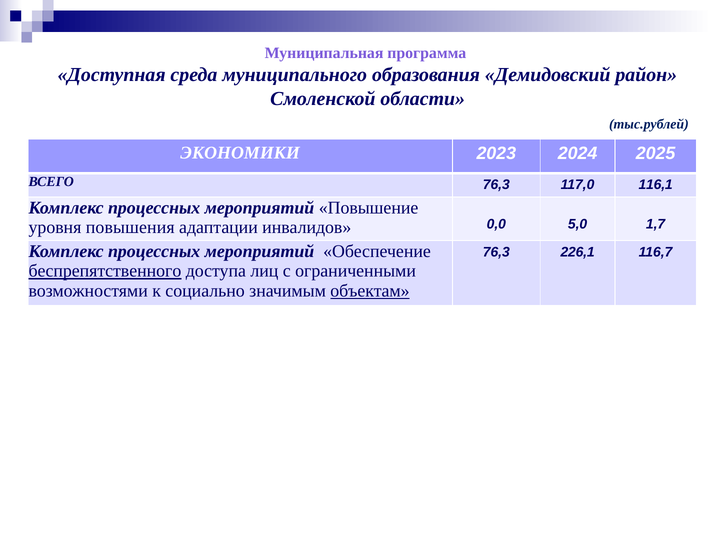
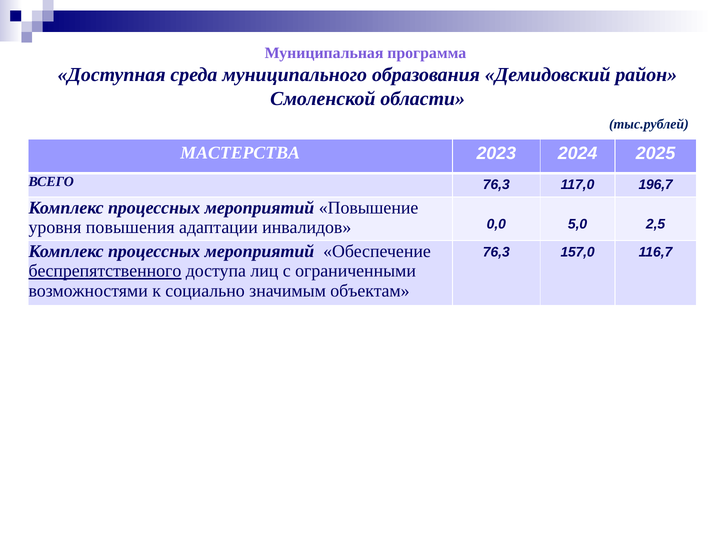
ЭКОНОМИКИ: ЭКОНОМИКИ -> МАСТЕРСТВА (240, 153)
116,1: 116,1 -> 196,7 (656, 185)
1,7: 1,7 -> 2,5 (656, 224)
226,1: 226,1 -> 157,0 (578, 252)
объектам underline: present -> none (370, 291)
